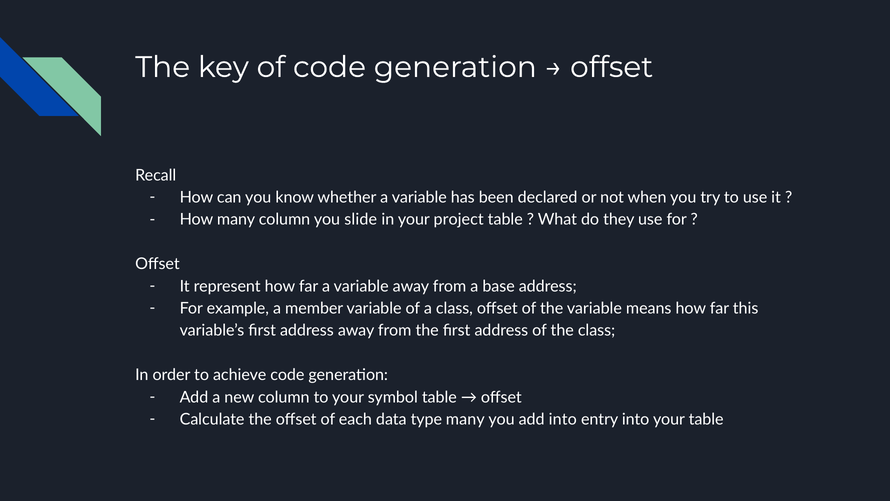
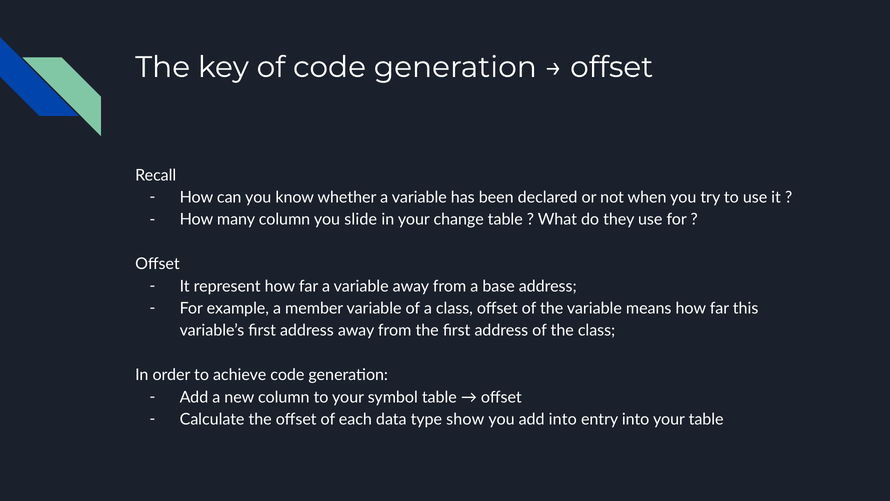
project: project -> change (459, 219)
type many: many -> show (465, 419)
